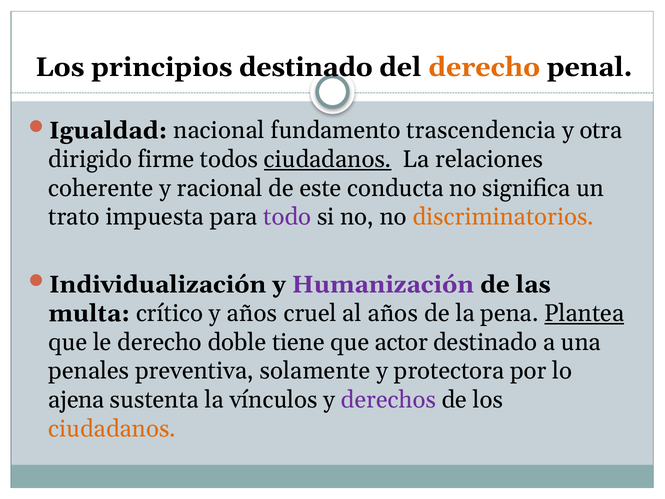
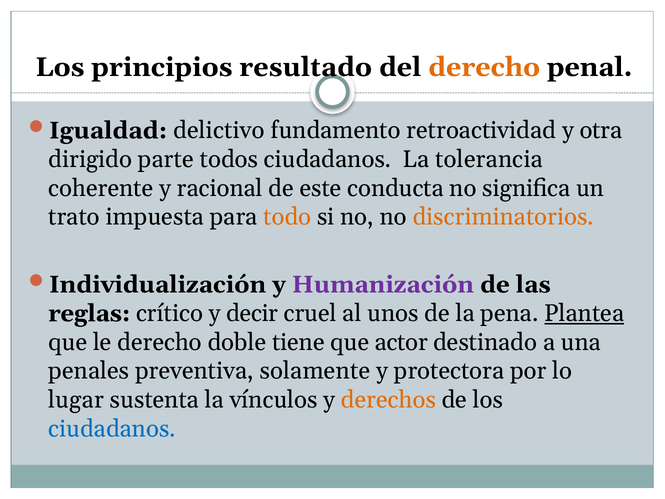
principios destinado: destinado -> resultado (306, 67)
nacional: nacional -> delictivo (219, 130)
trascendencia: trascendencia -> retroactividad (481, 130)
firme: firme -> parte (166, 159)
ciudadanos underline: present -> none (328, 159)
relaciones: relaciones -> tolerancia (489, 159)
todo colour: purple -> orange (287, 217)
multa: multa -> reglas (89, 313)
y años: años -> decir (252, 313)
al años: años -> unos (393, 313)
ajena: ajena -> lugar (76, 400)
derechos colour: purple -> orange (388, 400)
ciudadanos colour: orange -> blue (112, 428)
